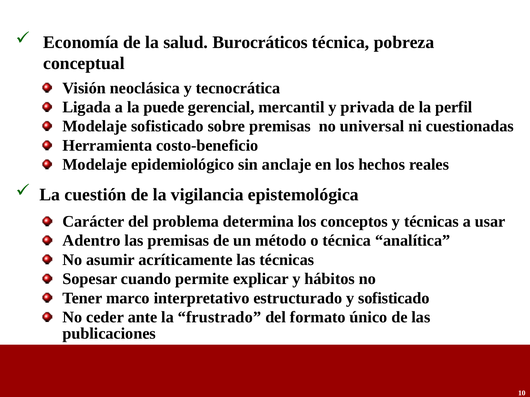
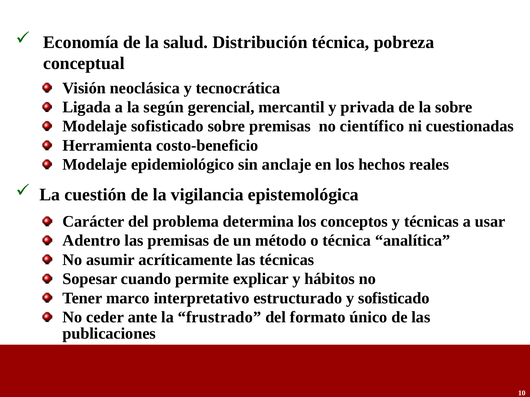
Burocráticos: Burocráticos -> Distribución (260, 42)
puede: puede -> según (164, 107)
la perfil: perfil -> sobre (454, 107)
universal: universal -> científico (372, 126)
